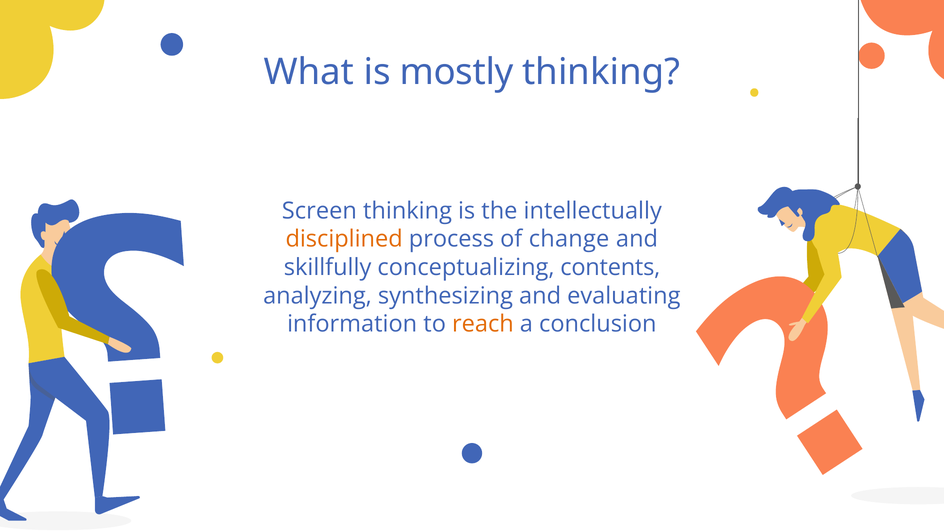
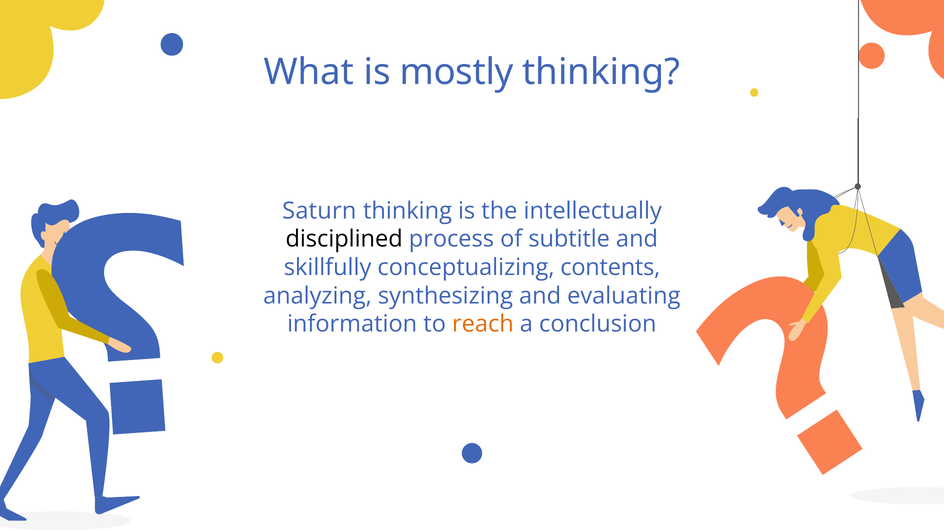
Screen: Screen -> Saturn (319, 211)
disciplined colour: orange -> black (344, 239)
change: change -> subtitle (569, 239)
